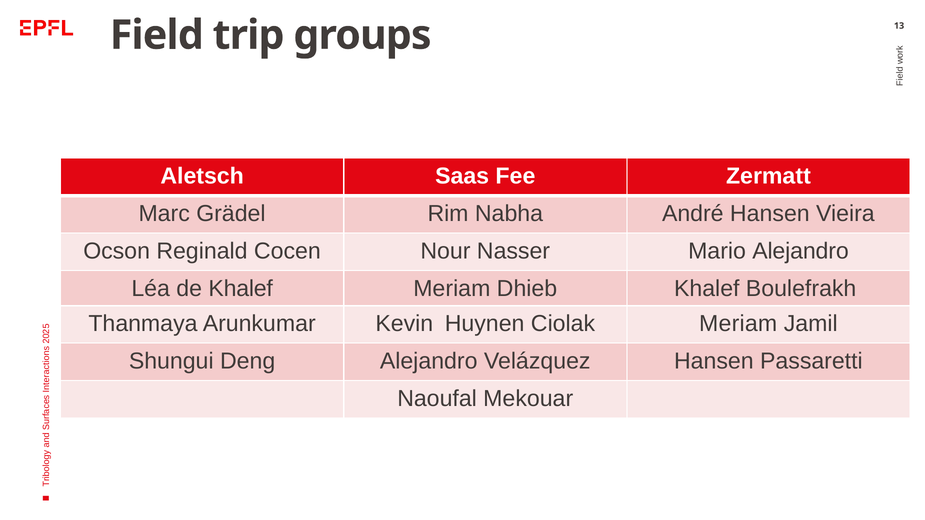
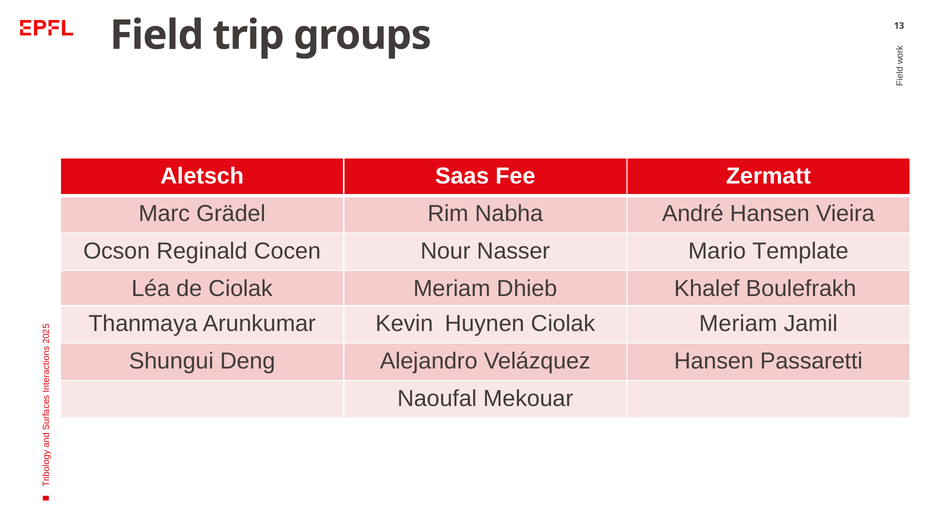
Mario Alejandro: Alejandro -> Template (800, 251)
de Khalef: Khalef -> Ciolak (241, 289)
